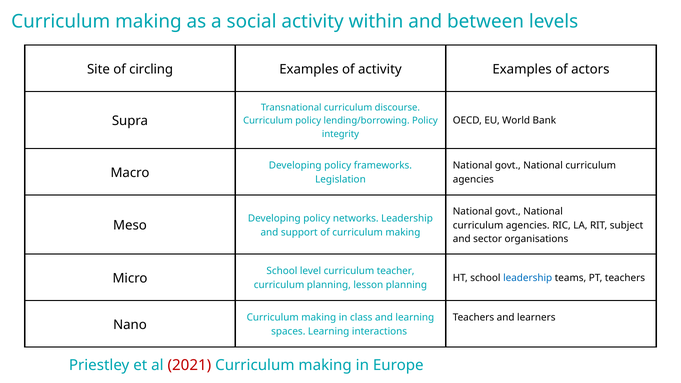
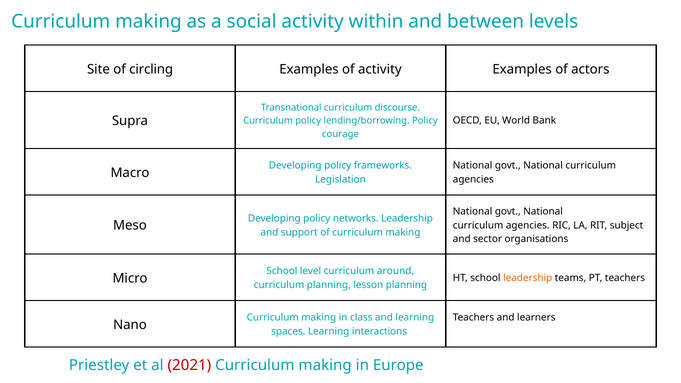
integrity: integrity -> courage (340, 134)
teacher: teacher -> around (396, 271)
leadership colour: blue -> orange (528, 278)
